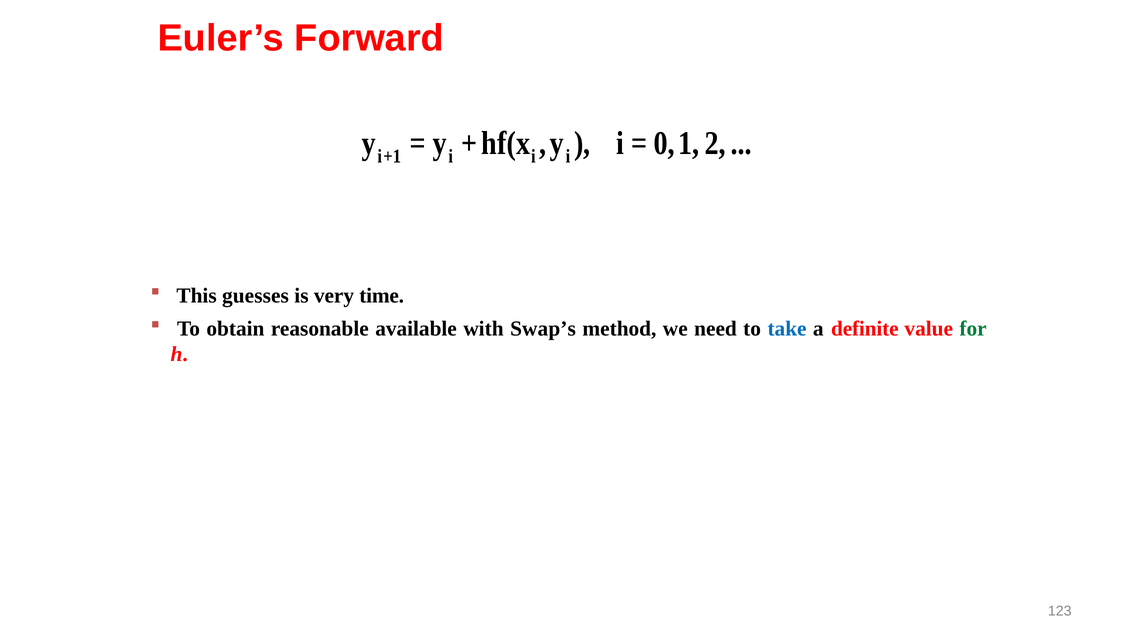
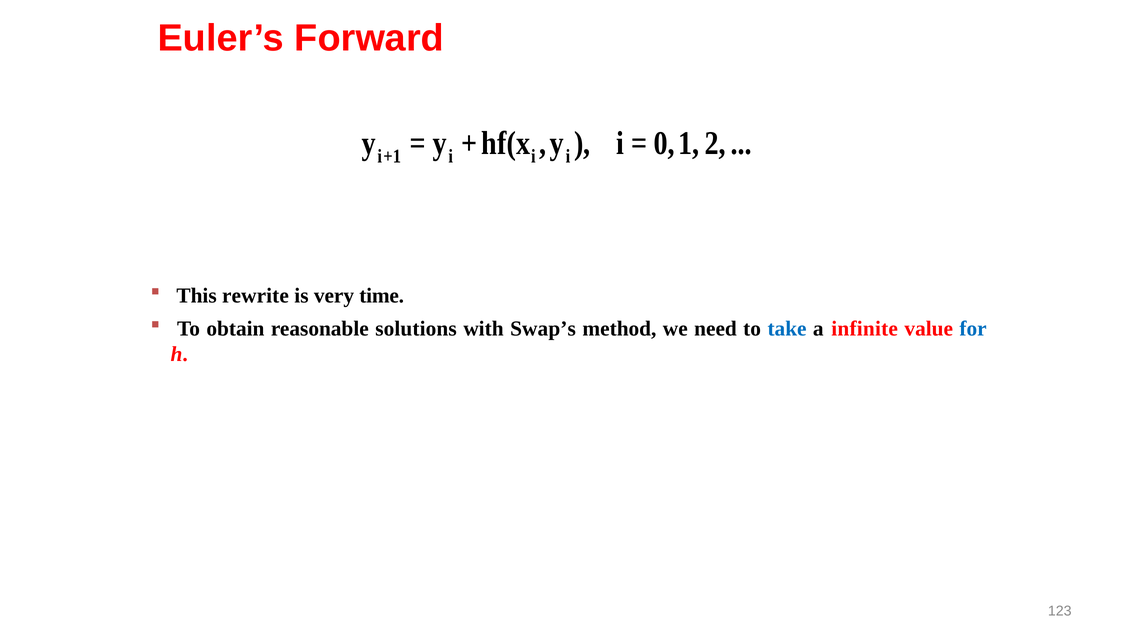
guesses: guesses -> rewrite (255, 296)
available: available -> solutions (416, 328)
definite: definite -> infinite (865, 328)
for colour: green -> blue (973, 328)
